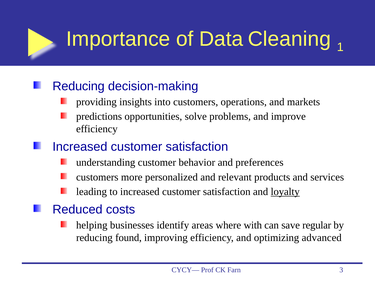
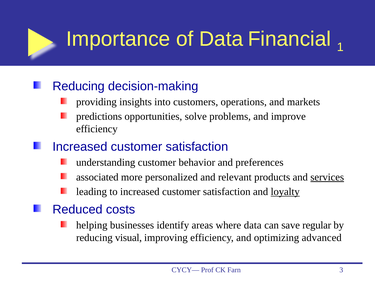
Cleaning: Cleaning -> Financial (289, 39)
customers: customers -> associated (97, 177)
services underline: none -> present (327, 177)
where with: with -> data (253, 225)
found: found -> visual (128, 237)
